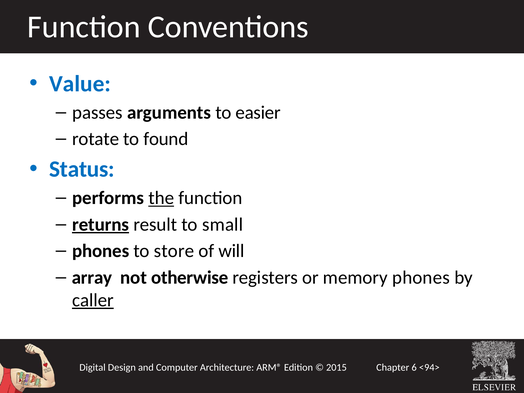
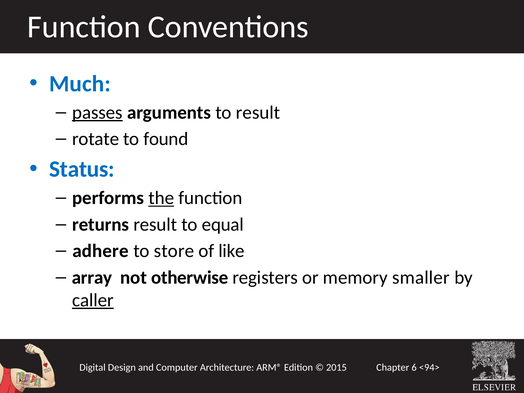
Value: Value -> Much (80, 84)
passes underline: none -> present (97, 113)
to easier: easier -> result (258, 113)
returns underline: present -> none (101, 225)
small: small -> equal (223, 225)
phones: phones -> adhere (101, 251)
will: will -> like (231, 251)
memory phones: phones -> smaller (421, 277)
